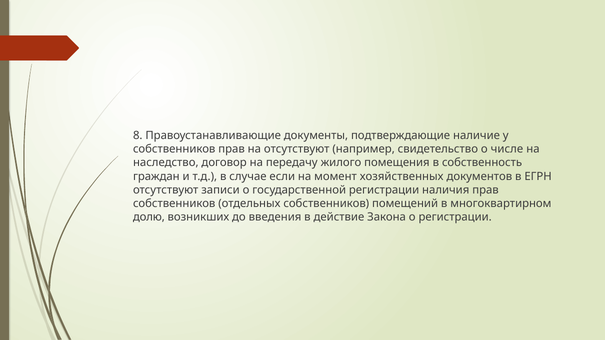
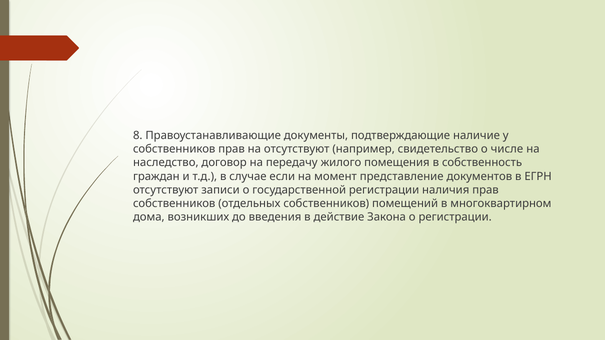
хозяйственных: хозяйственных -> представление (402, 177)
долю: долю -> дома (149, 217)
